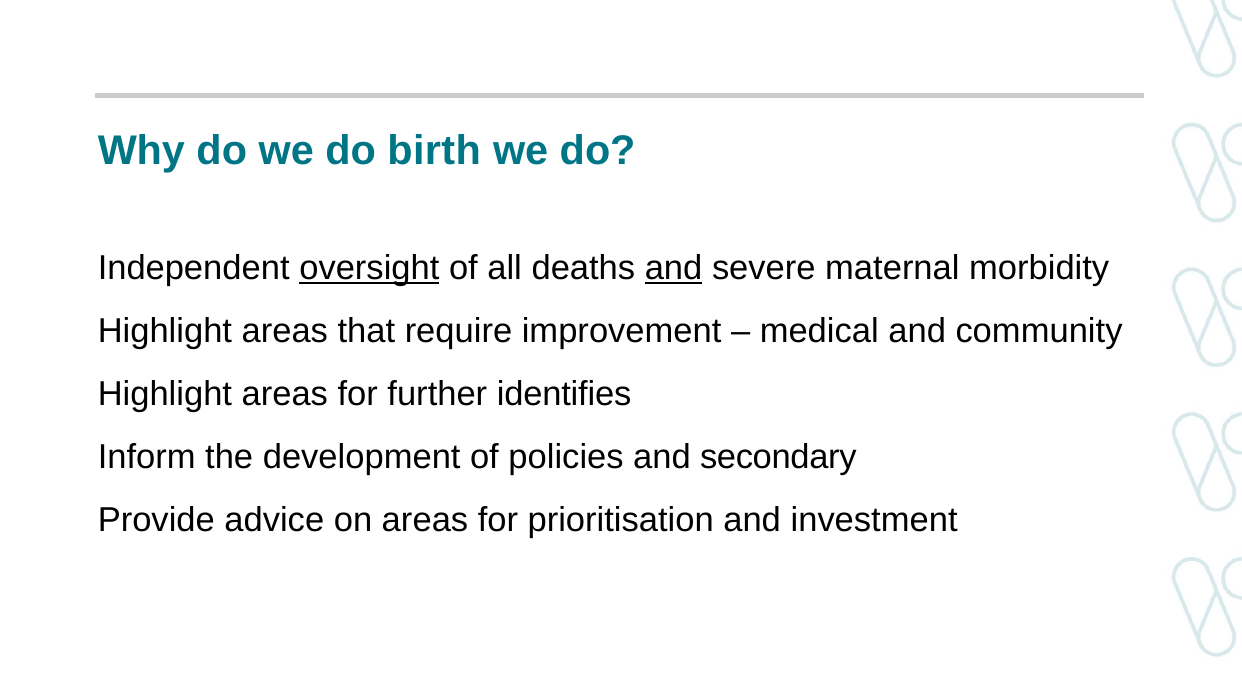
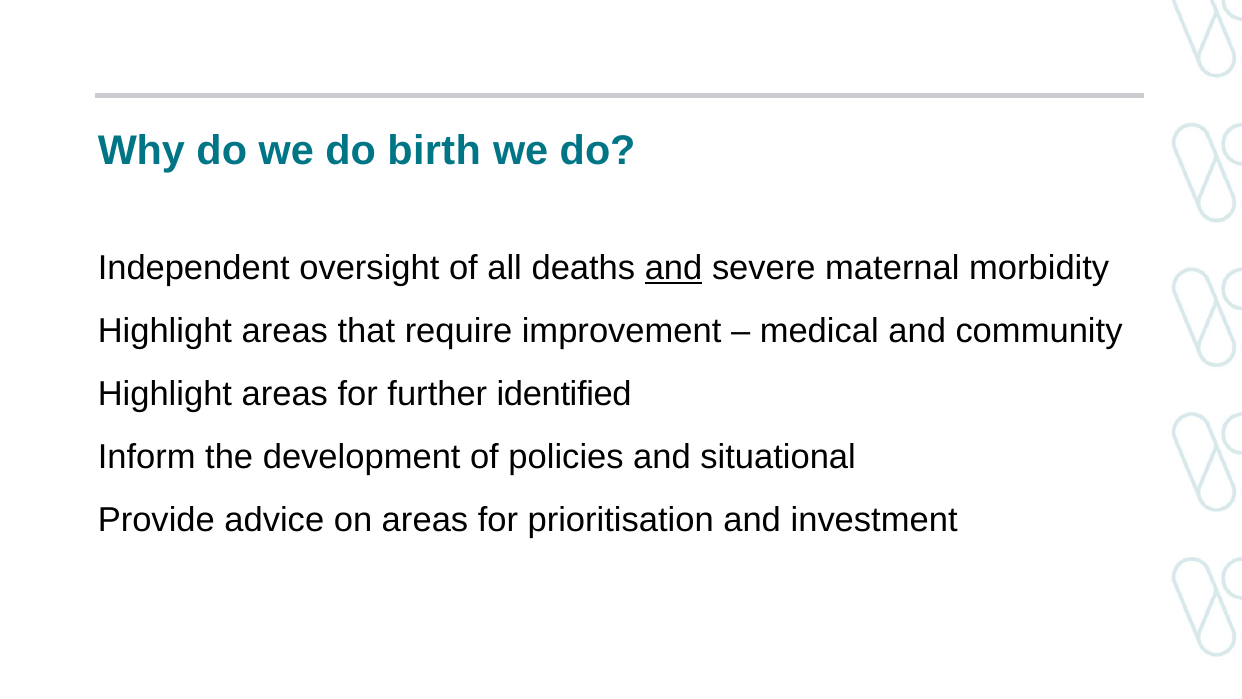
oversight underline: present -> none (369, 268)
identifies: identifies -> identified (564, 394)
secondary: secondary -> situational (778, 457)
